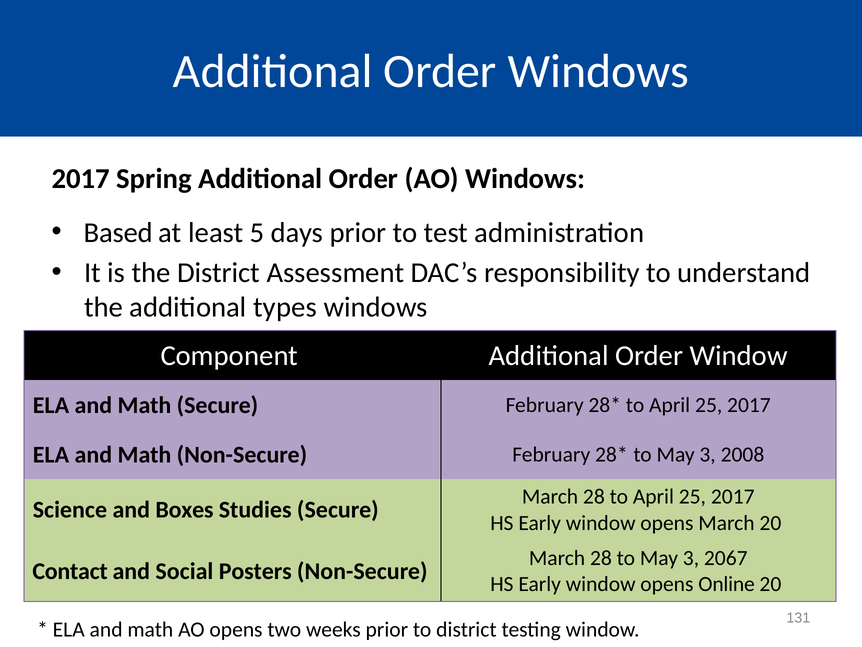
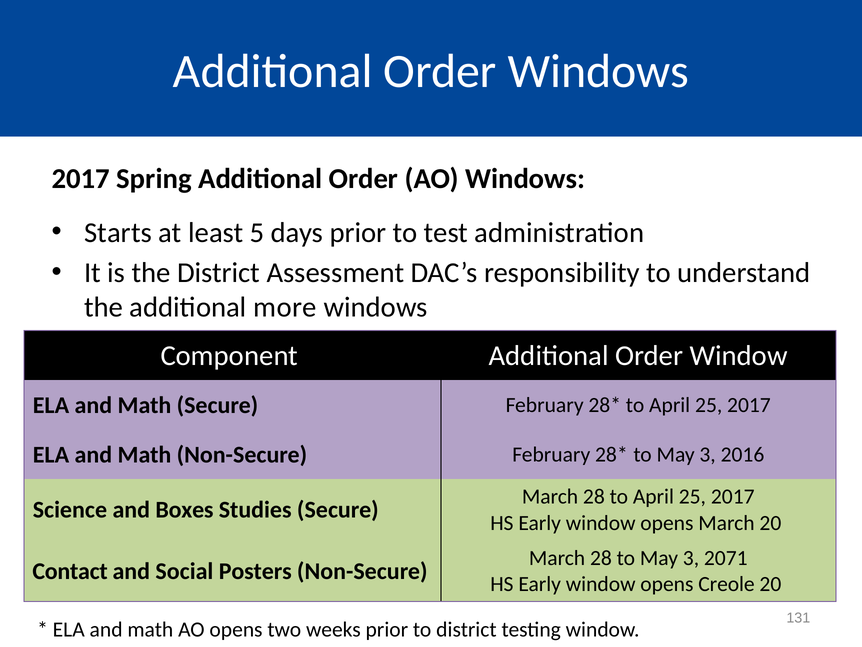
Based: Based -> Starts (118, 232)
types: types -> more (285, 307)
2008: 2008 -> 2016 (742, 454)
2067: 2067 -> 2071 (726, 558)
Online: Online -> Creole (726, 584)
